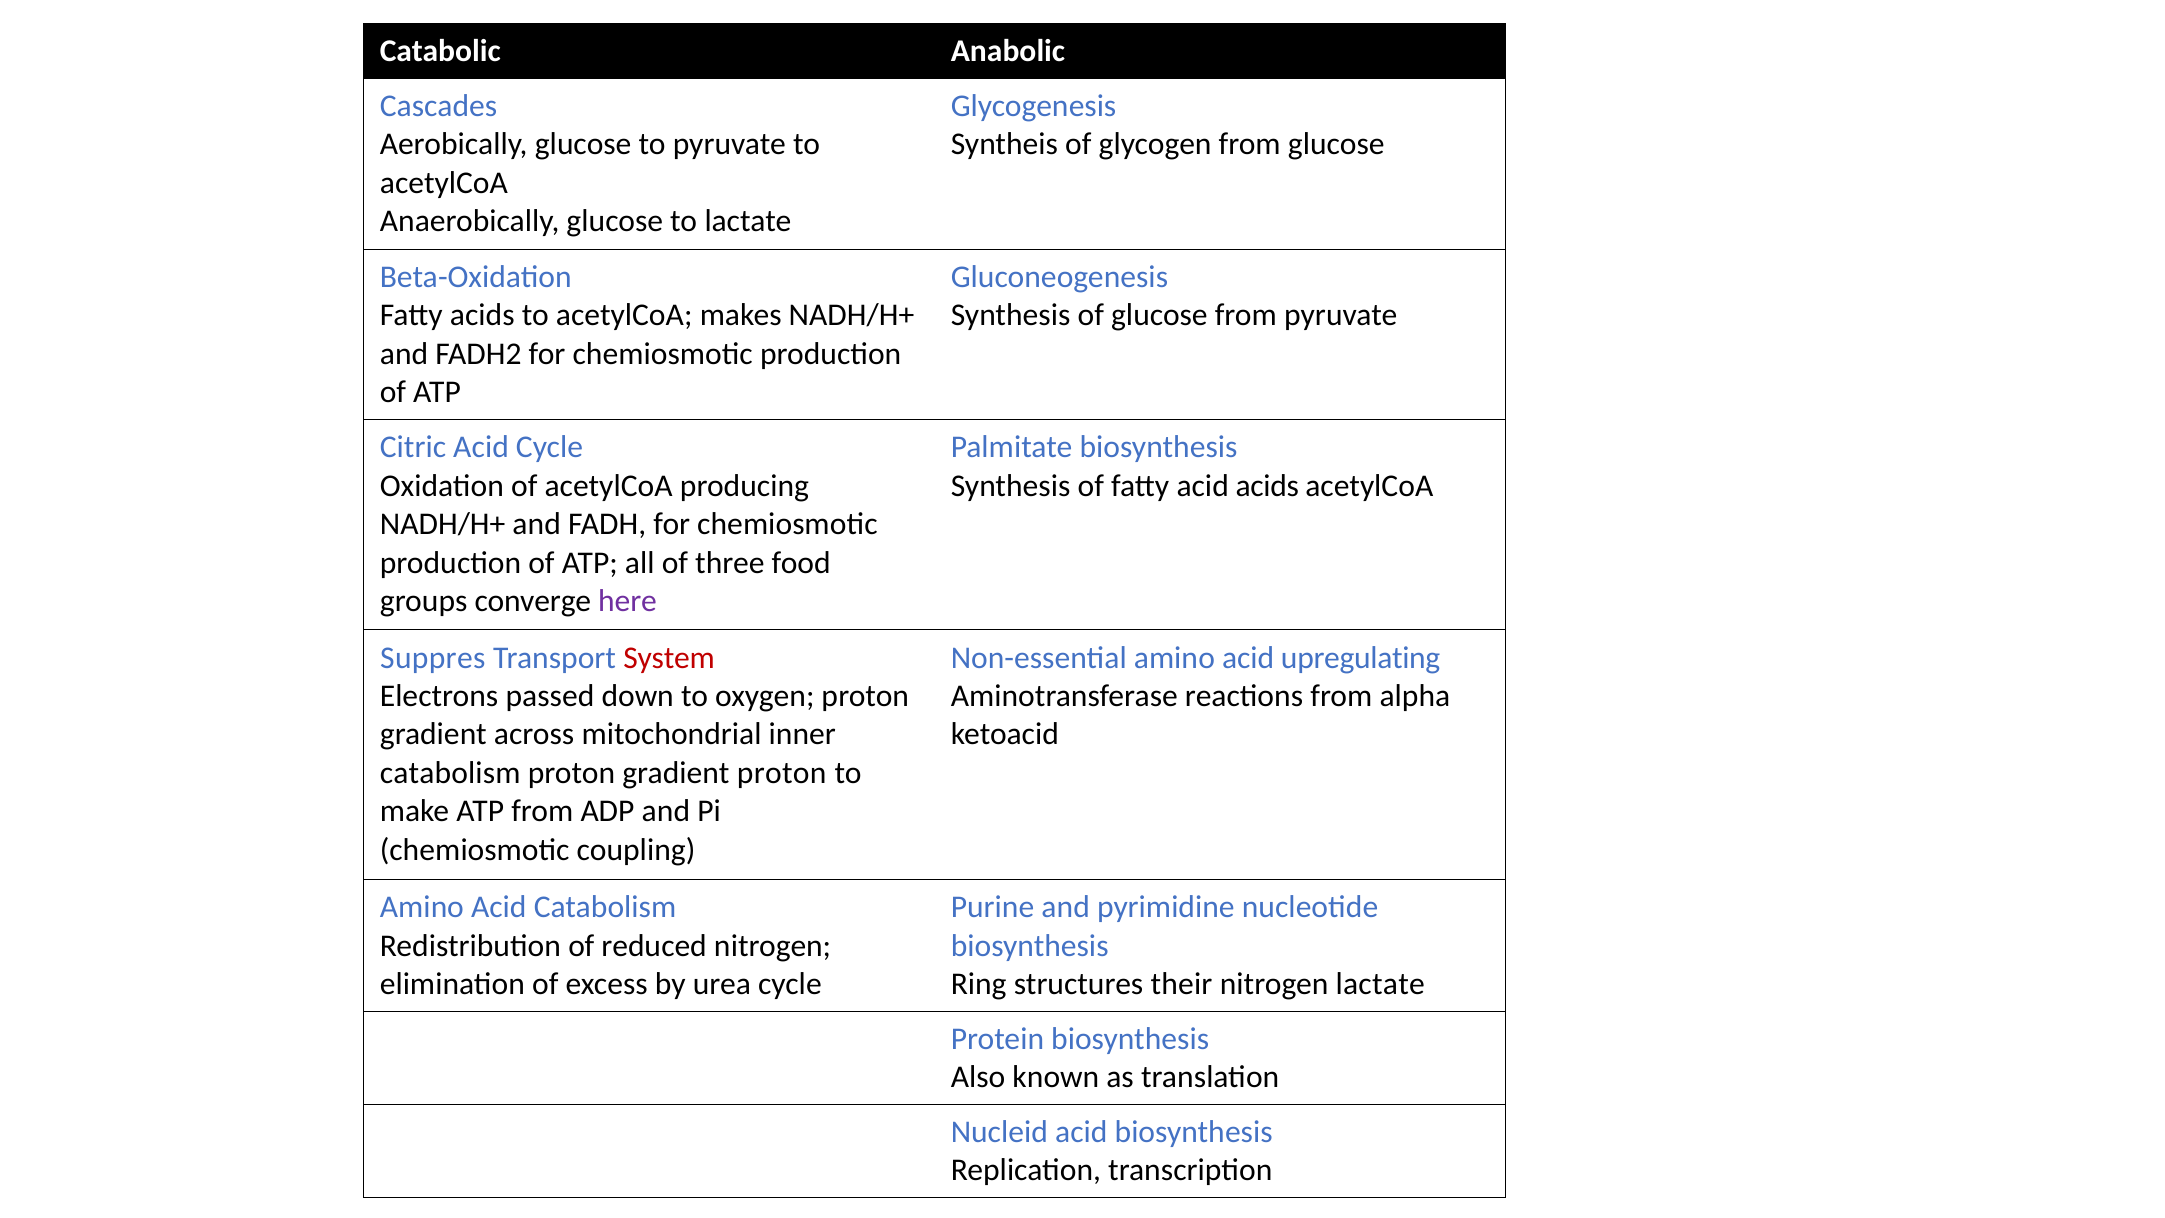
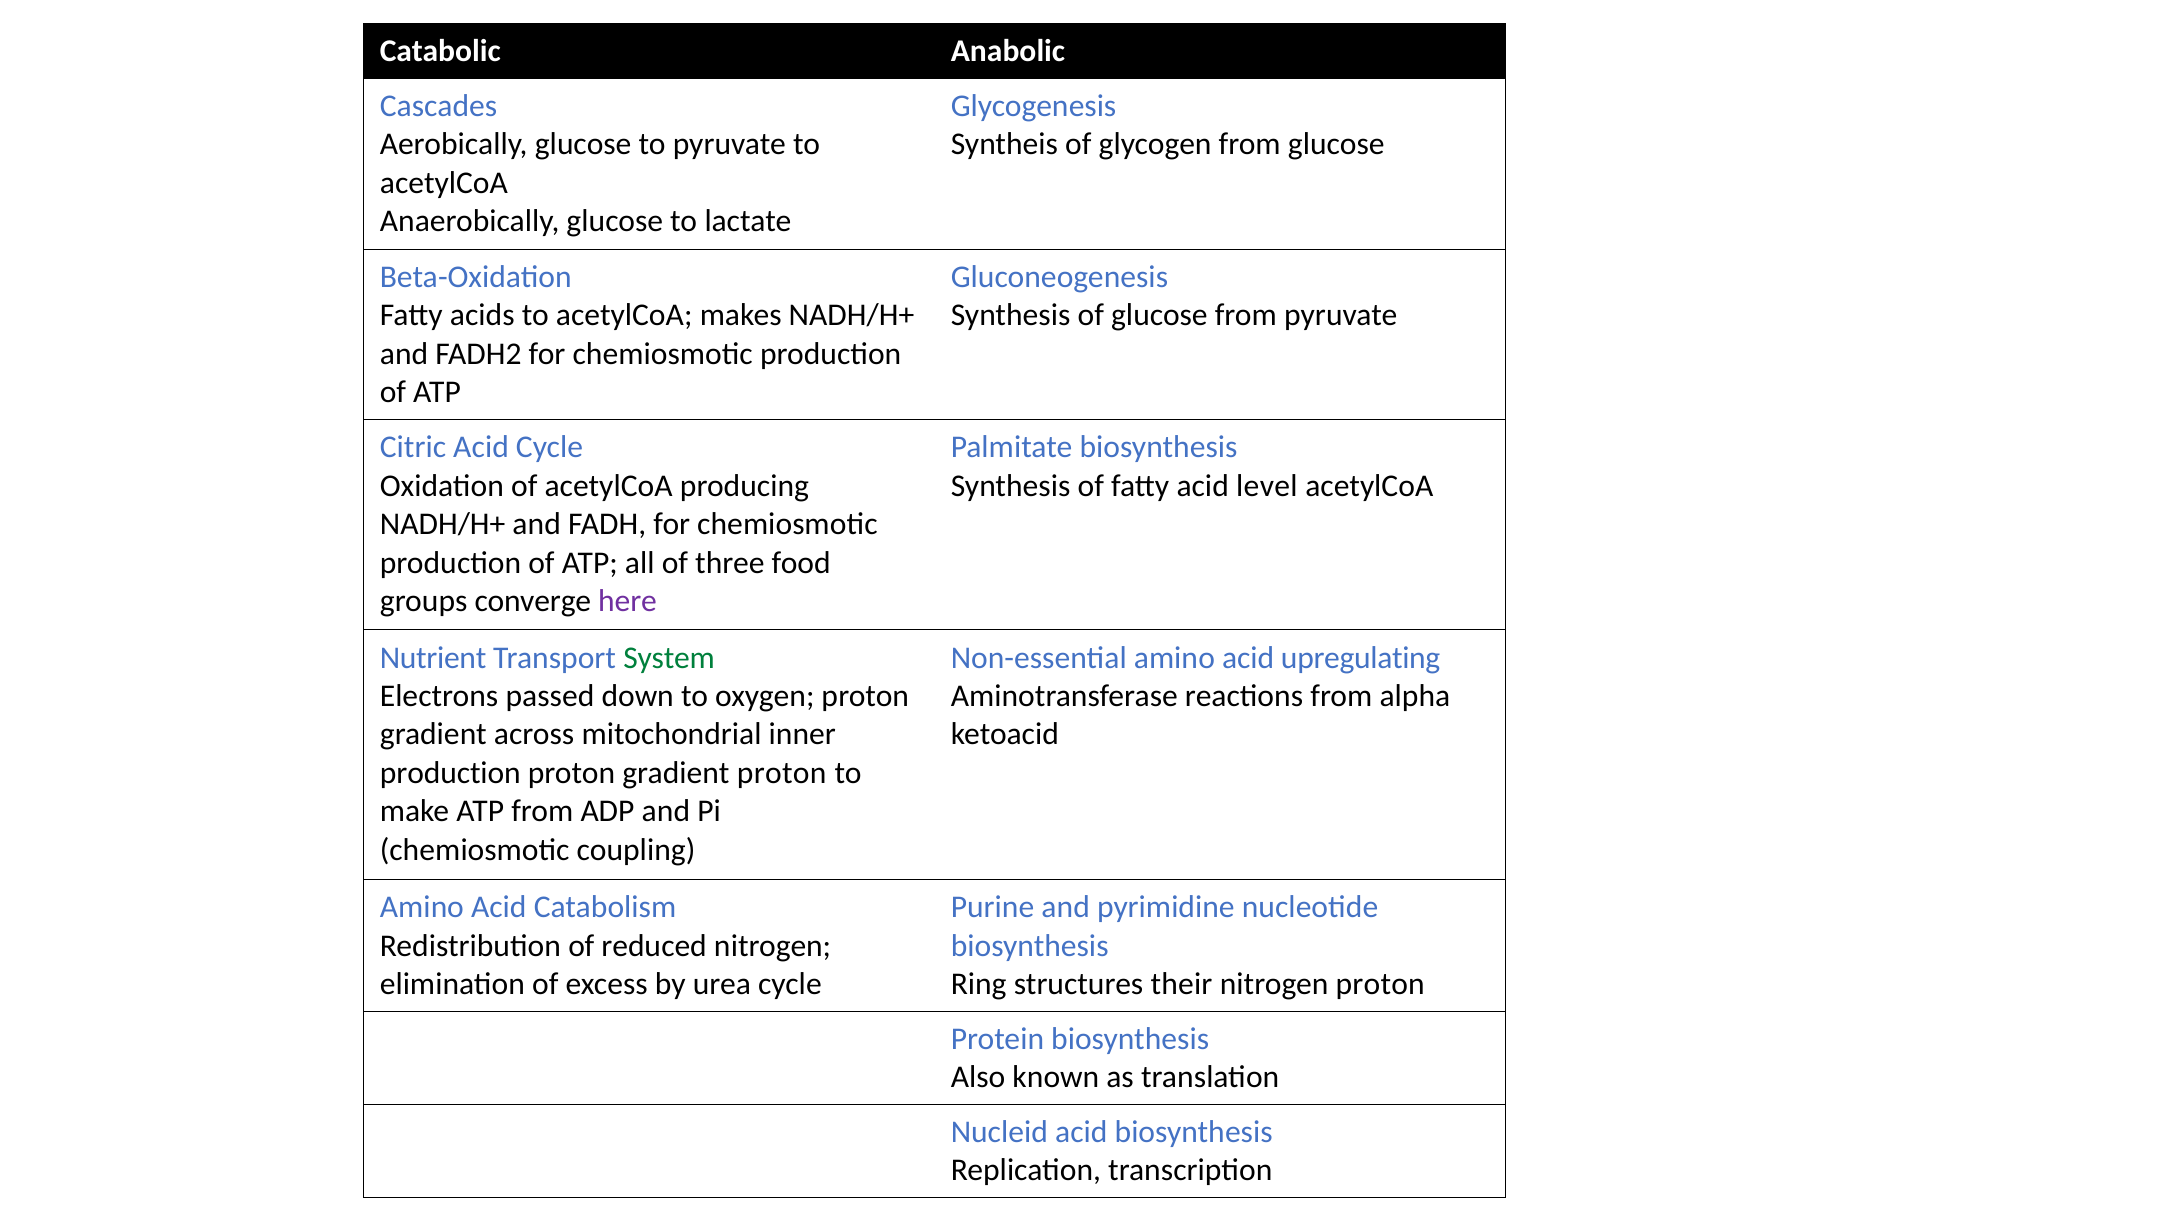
acid acids: acids -> level (1267, 486)
Suppres: Suppres -> Nutrient (433, 658)
System colour: red -> green (669, 658)
catabolism: catabolism -> production (450, 773)
nitrogen lactate: lactate -> proton (1380, 984)
